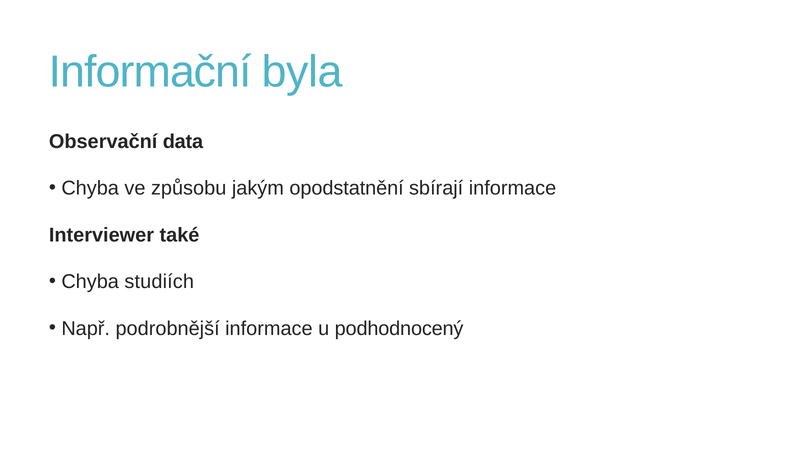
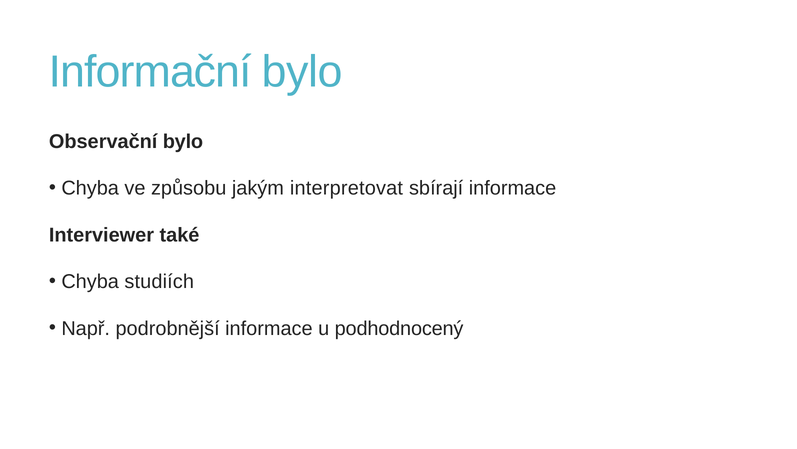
Informační byla: byla -> bylo (302, 72)
Observační data: data -> bylo (183, 141)
opodstatnění: opodstatnění -> interpretovat (346, 188)
